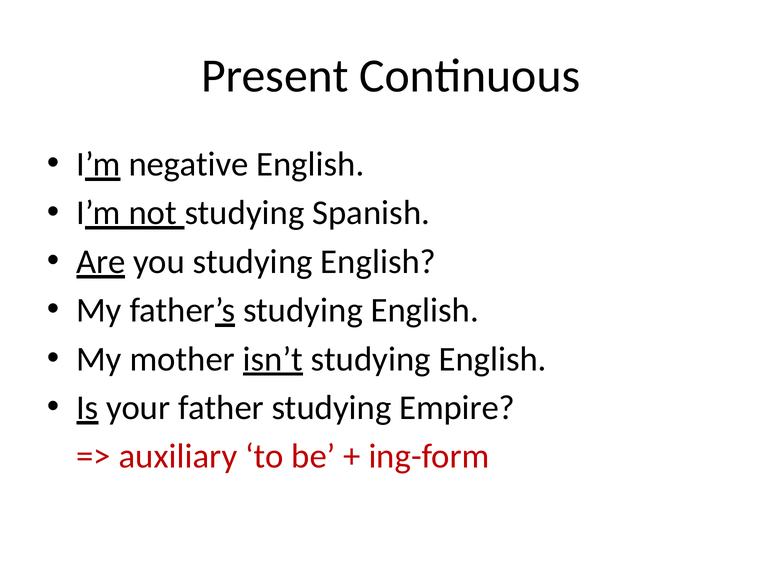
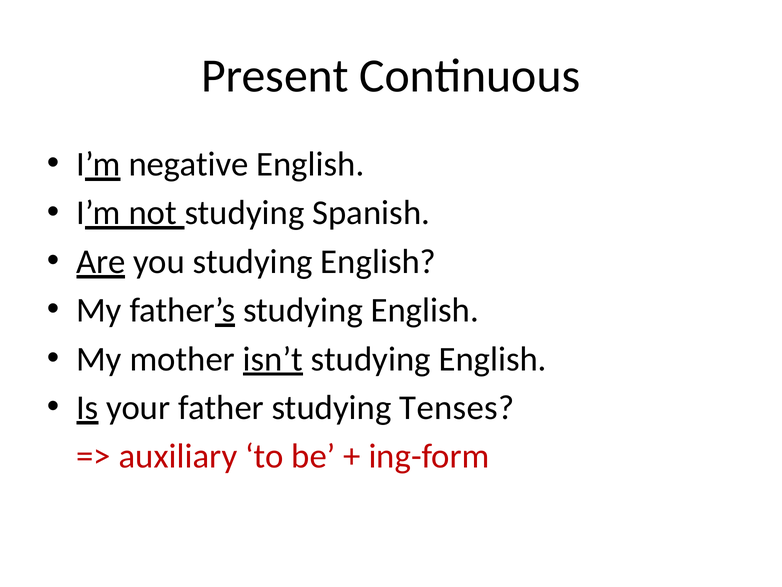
Empire: Empire -> Tenses (457, 407)
